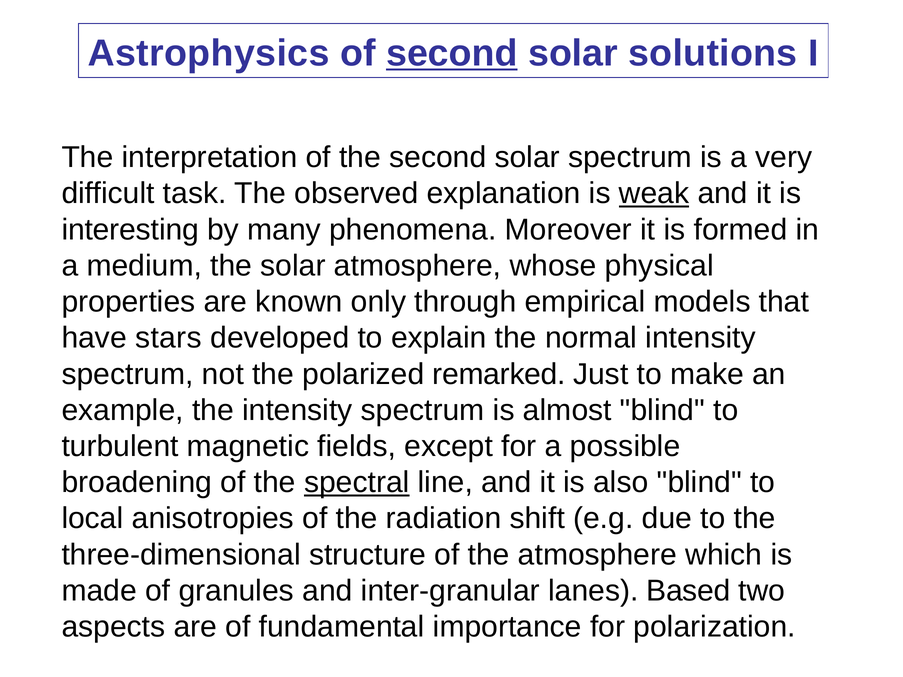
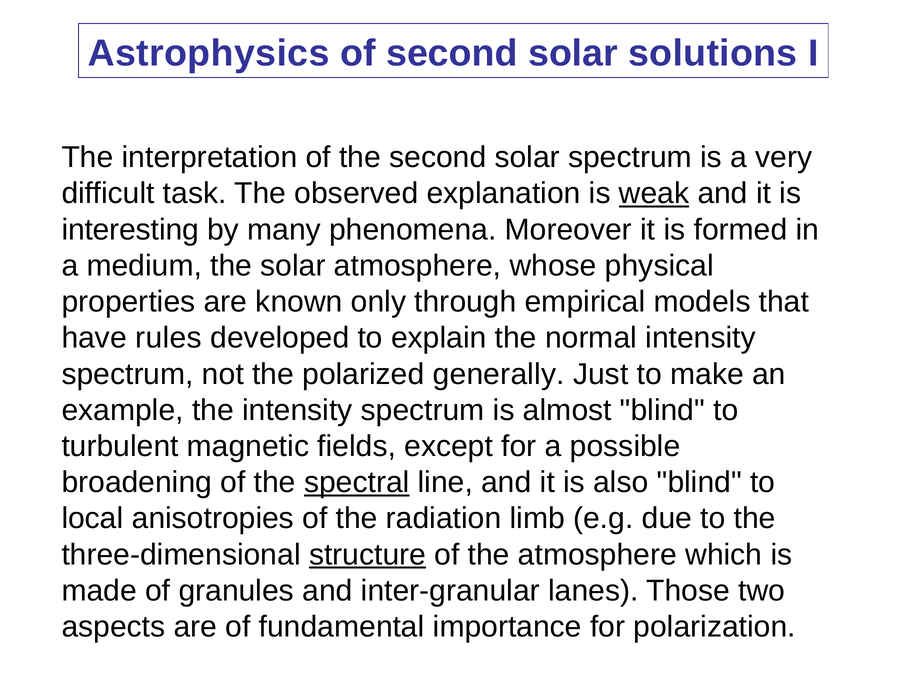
second underline: present -> none (452, 53)
stars: stars -> rules (168, 338)
remarked: remarked -> generally (499, 374)
shift: shift -> limb (537, 519)
structure underline: none -> present (368, 555)
Based: Based -> Those (688, 591)
